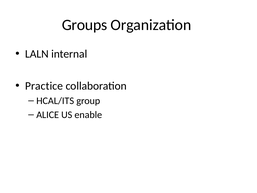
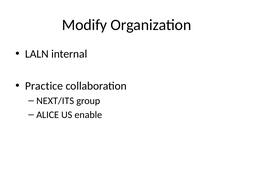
Groups: Groups -> Modify (85, 25)
HCAL/ITS: HCAL/ITS -> NEXT/ITS (55, 101)
